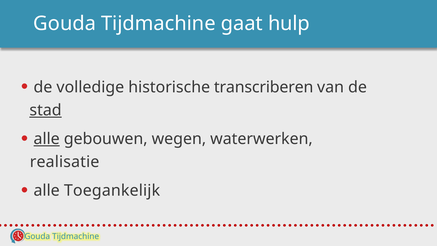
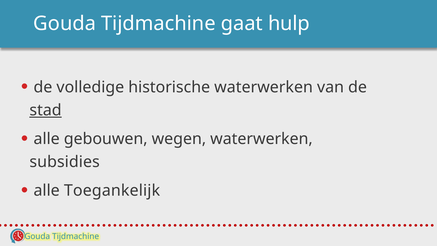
historische transcriberen: transcriberen -> waterwerken (264, 87)
alle underline: present -> none (47, 139)
realisatie: realisatie -> subsidies (65, 162)
